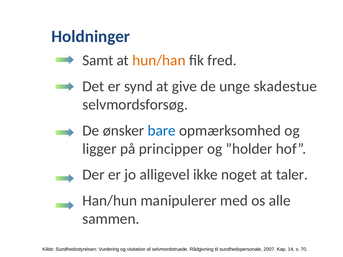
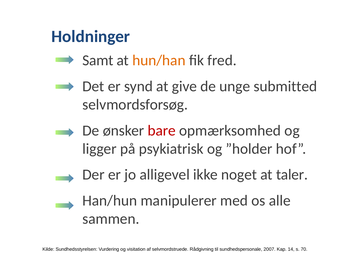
skadestue: skadestue -> submitted (285, 86)
bare colour: blue -> red (162, 131)
principper: principper -> psykiatrisk (171, 149)
